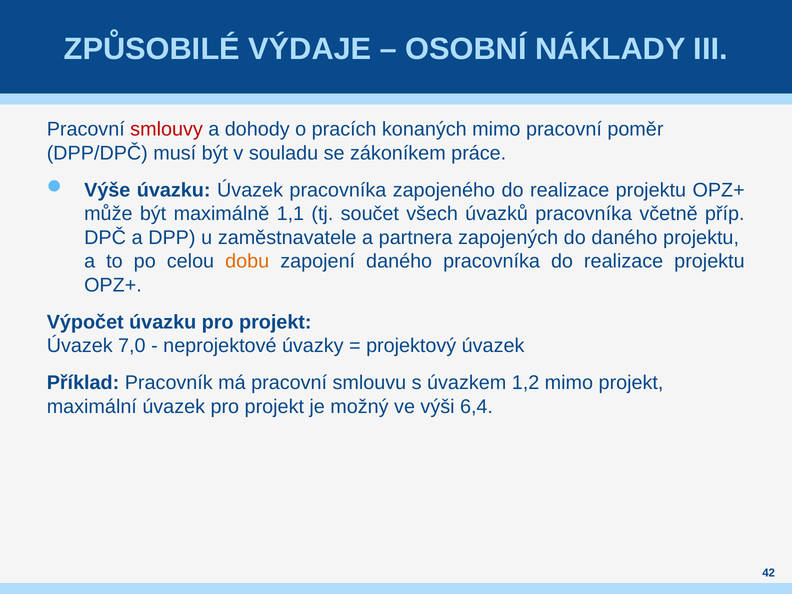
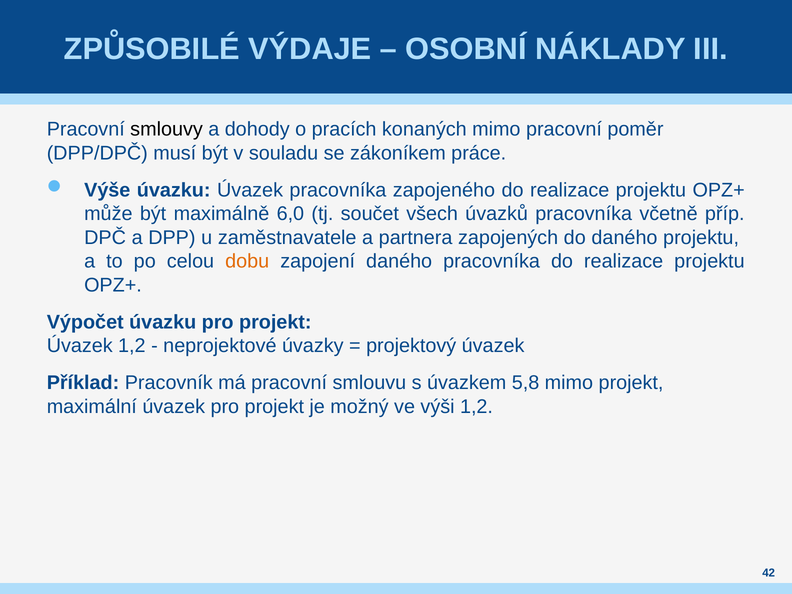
smlouvy colour: red -> black (167, 129)
1,1: 1,1 -> 6,0 (290, 214)
Úvazek 7,0: 7,0 -> 1,2 (132, 346)
1,2: 1,2 -> 5,8 (526, 383)
výši 6,4: 6,4 -> 1,2 (476, 407)
